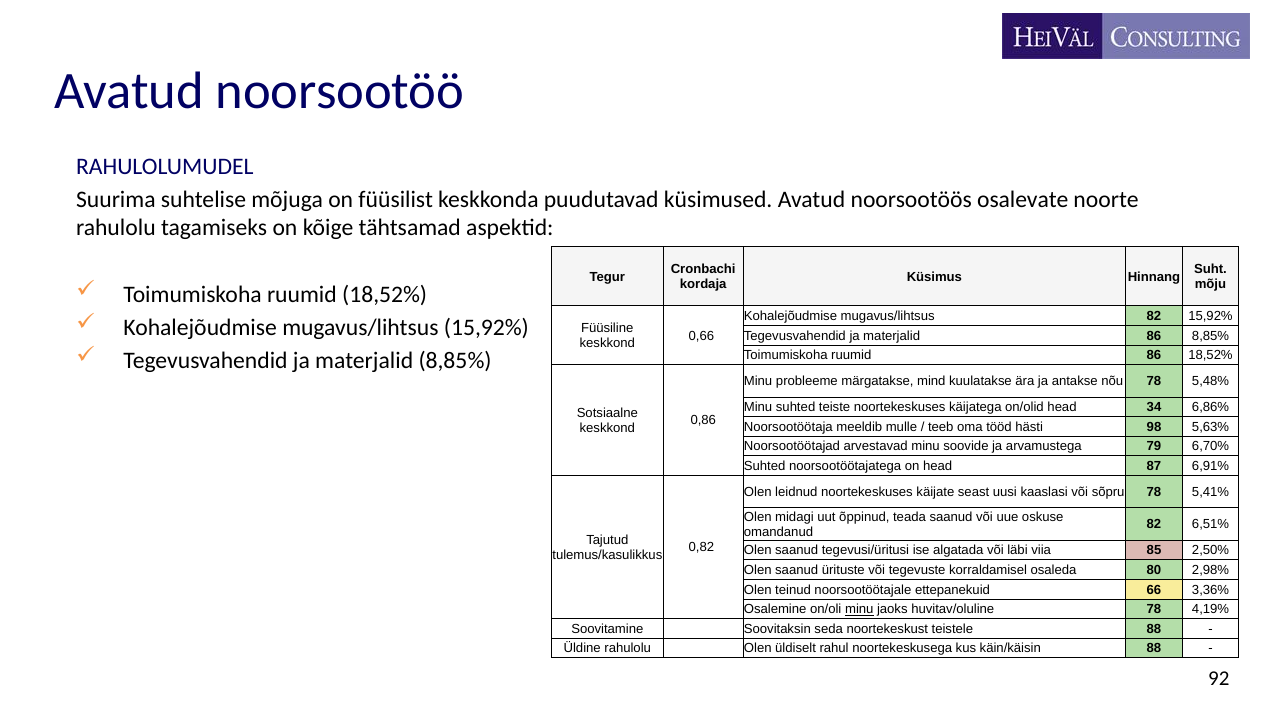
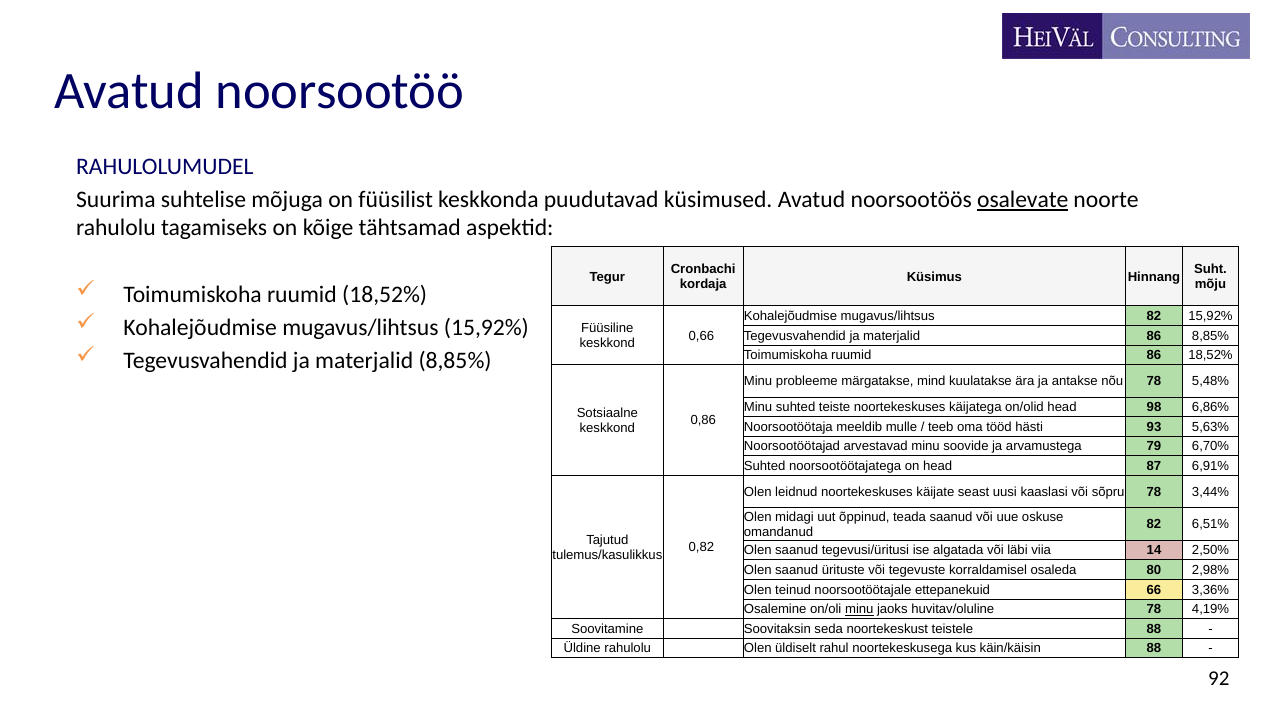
osalevate underline: none -> present (1023, 200)
34: 34 -> 98 (1154, 407)
98: 98 -> 93 (1154, 427)
5,41%: 5,41% -> 3,44% (1211, 492)
85: 85 -> 14 (1154, 550)
